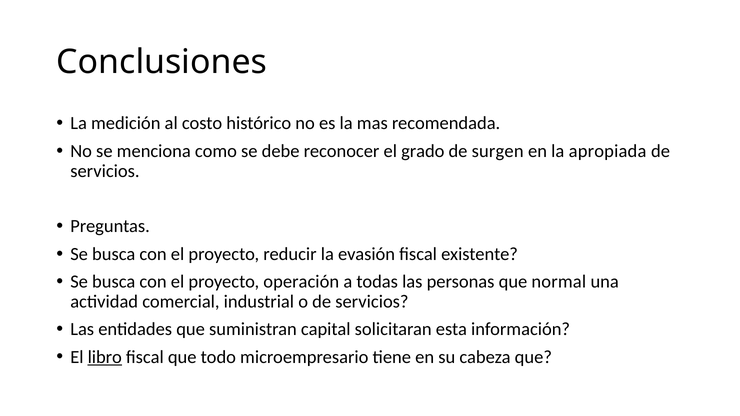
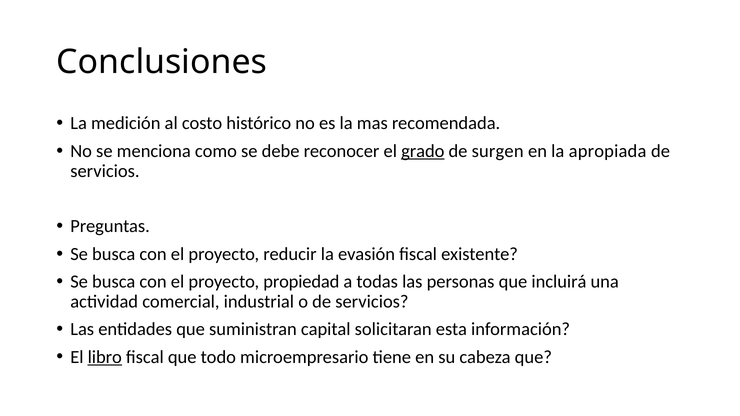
grado underline: none -> present (423, 151)
operación: operación -> propiedad (301, 282)
normal: normal -> incluirá (559, 282)
